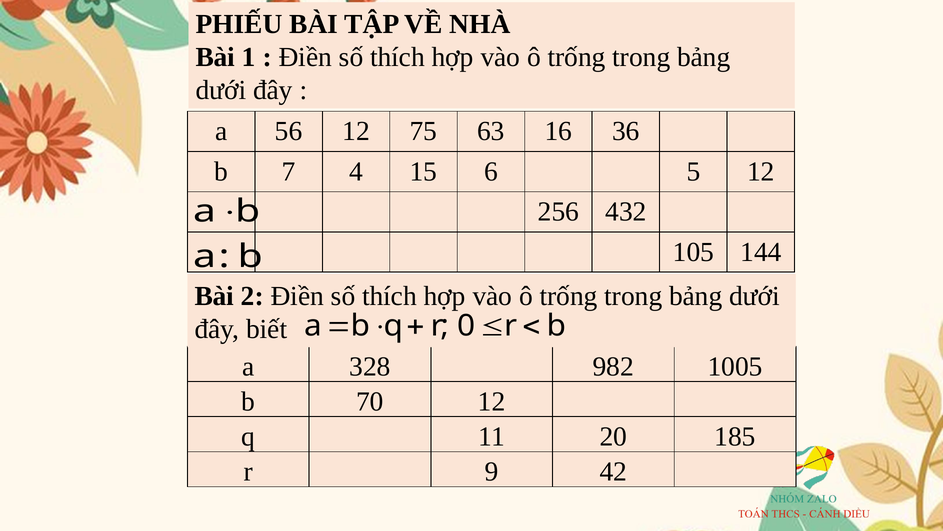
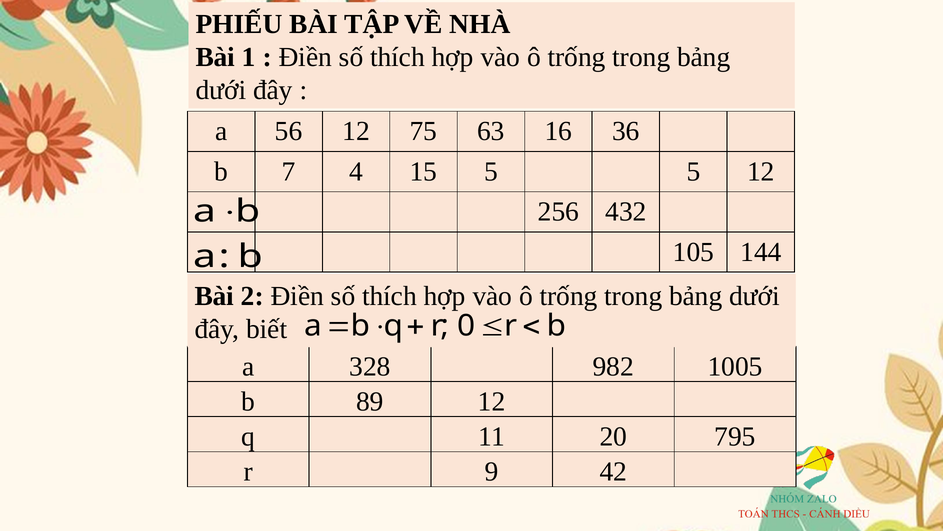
15 6: 6 -> 5 (491, 171)
70: 70 -> 89 (370, 401)
185: 185 -> 795 (735, 436)
